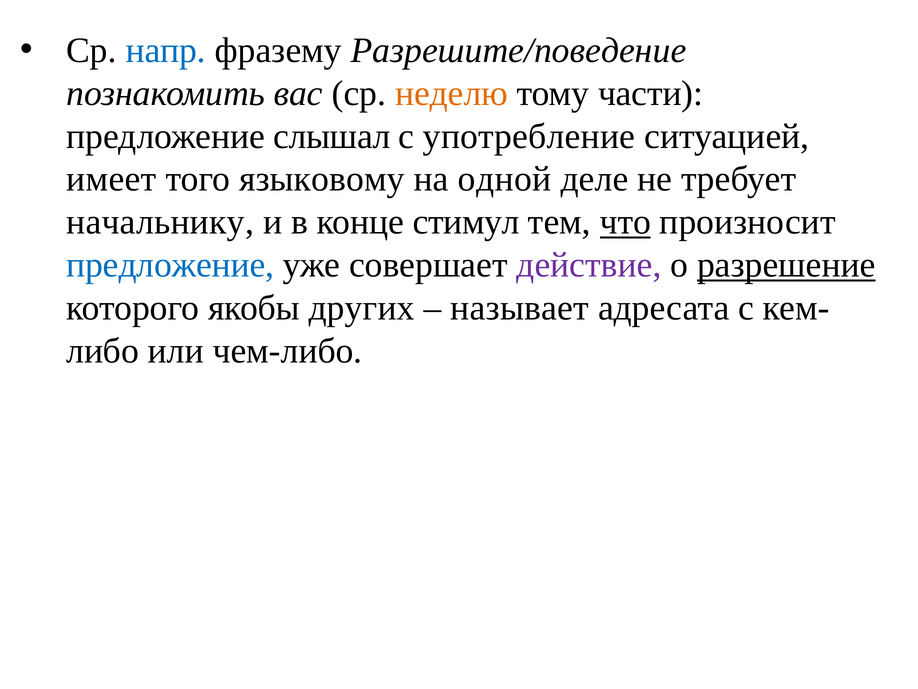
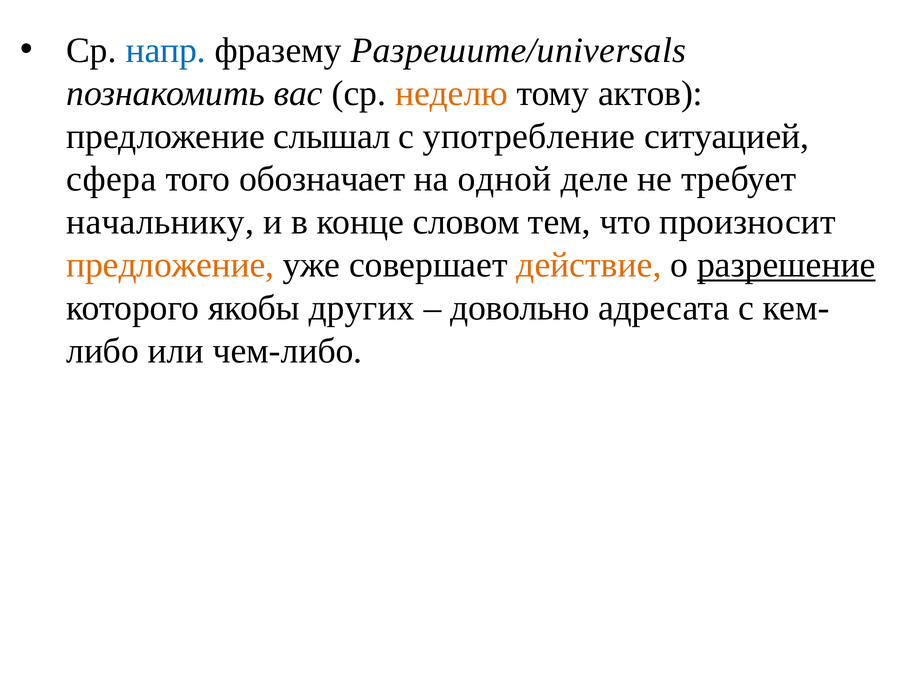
Разрешите/поведение: Разрешите/поведение -> Разрешите/universals (518, 50)
части: части -> актов (651, 93)
имеет: имеет -> сфера (111, 179)
языковому: языковому -> обозначает (322, 179)
стимул: стимул -> словом (466, 222)
что underline: present -> none (625, 222)
предложение colour: blue -> orange (170, 265)
действие colour: purple -> orange (589, 265)
называет: называет -> довольно (520, 308)
